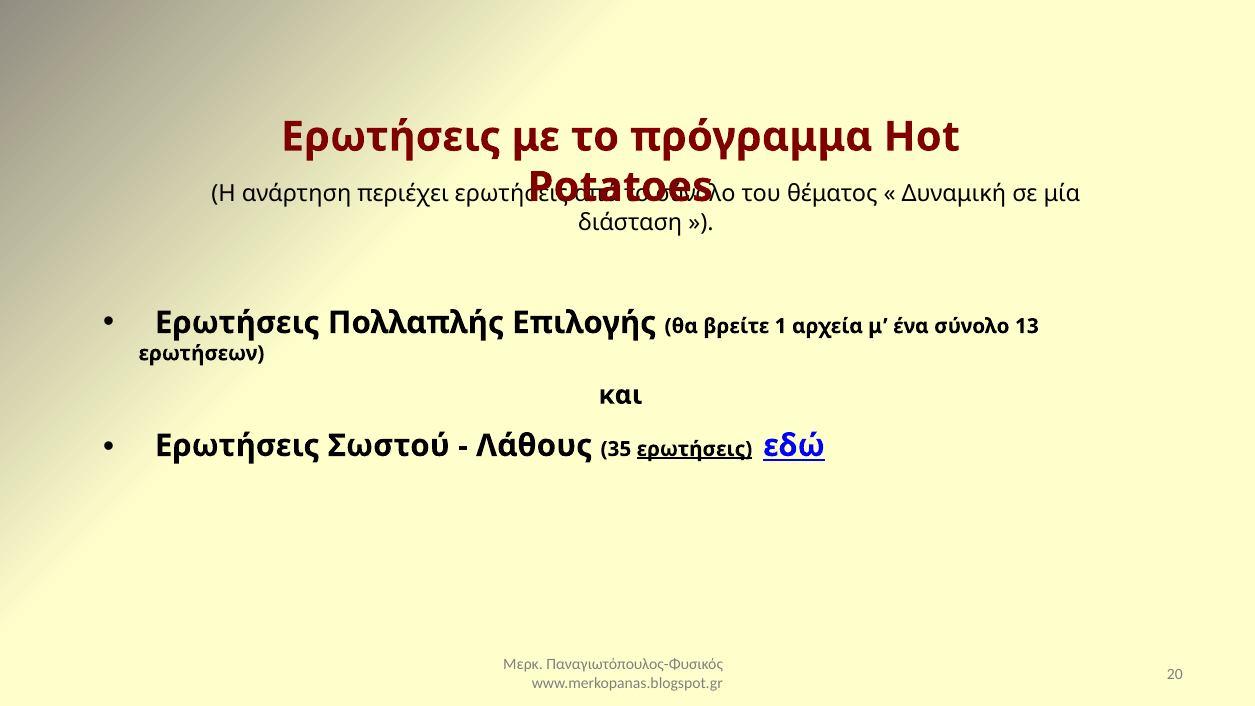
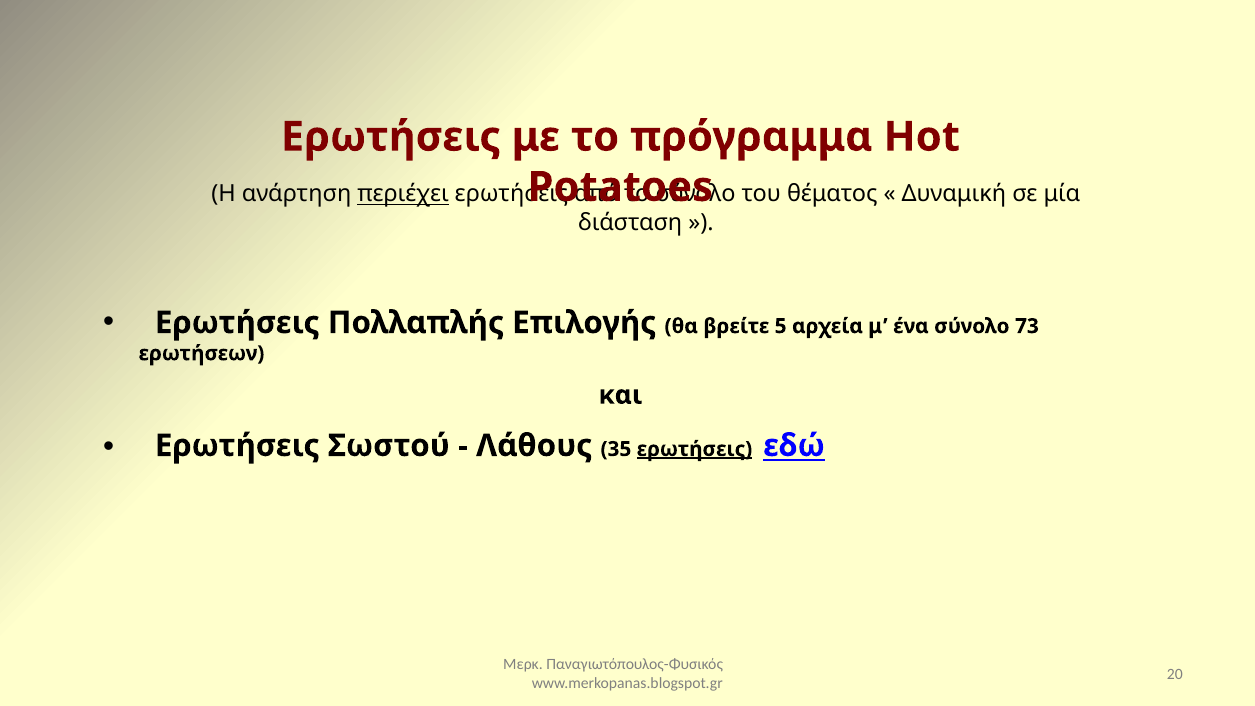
περιέχει underline: none -> present (403, 194)
1: 1 -> 5 (781, 326)
13: 13 -> 73 (1027, 326)
